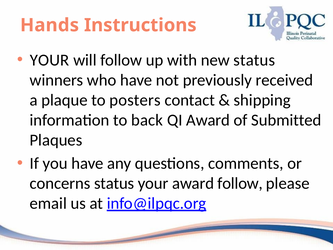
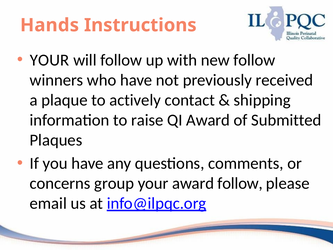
new status: status -> follow (254, 60)
posters: posters -> actively (135, 100)
back: back -> raise (147, 120)
concerns status: status -> group (114, 183)
